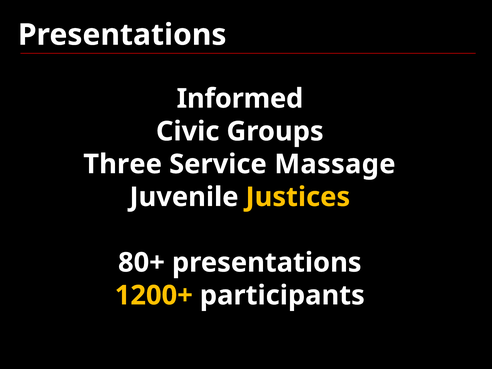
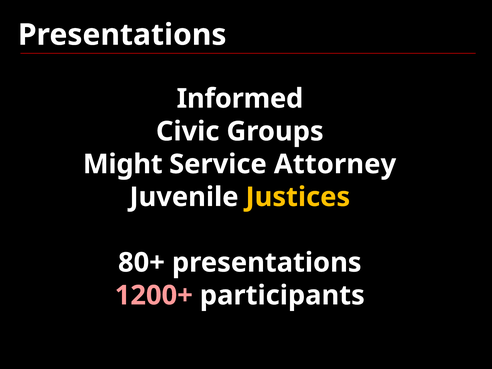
Three: Three -> Might (123, 164)
Massage: Massage -> Attorney (335, 164)
1200+ colour: yellow -> pink (154, 295)
